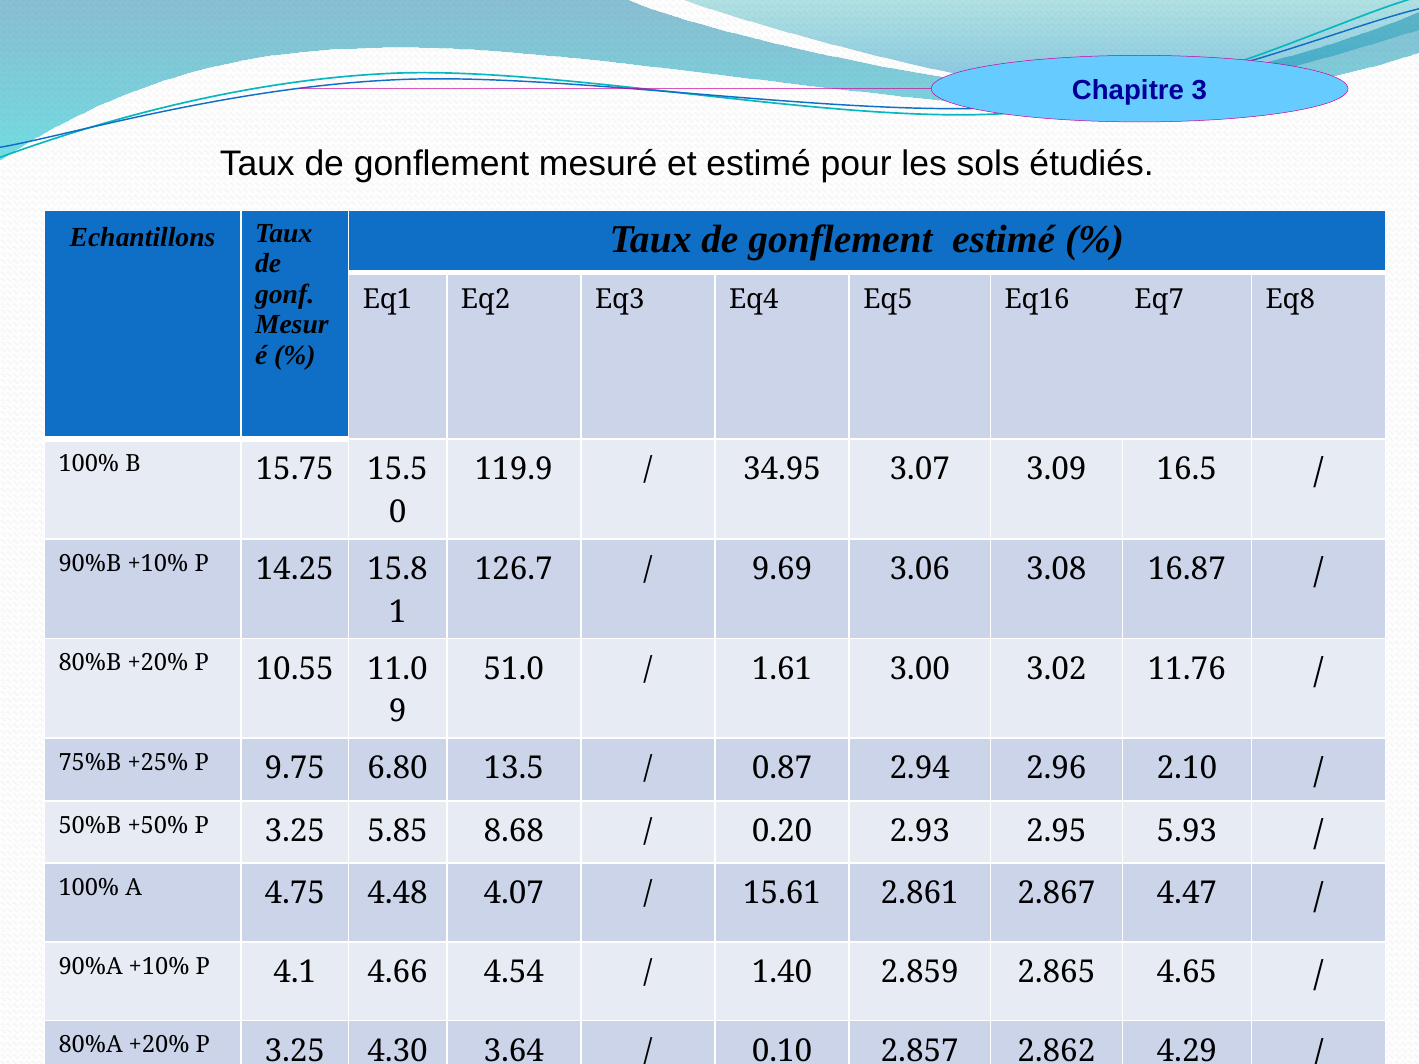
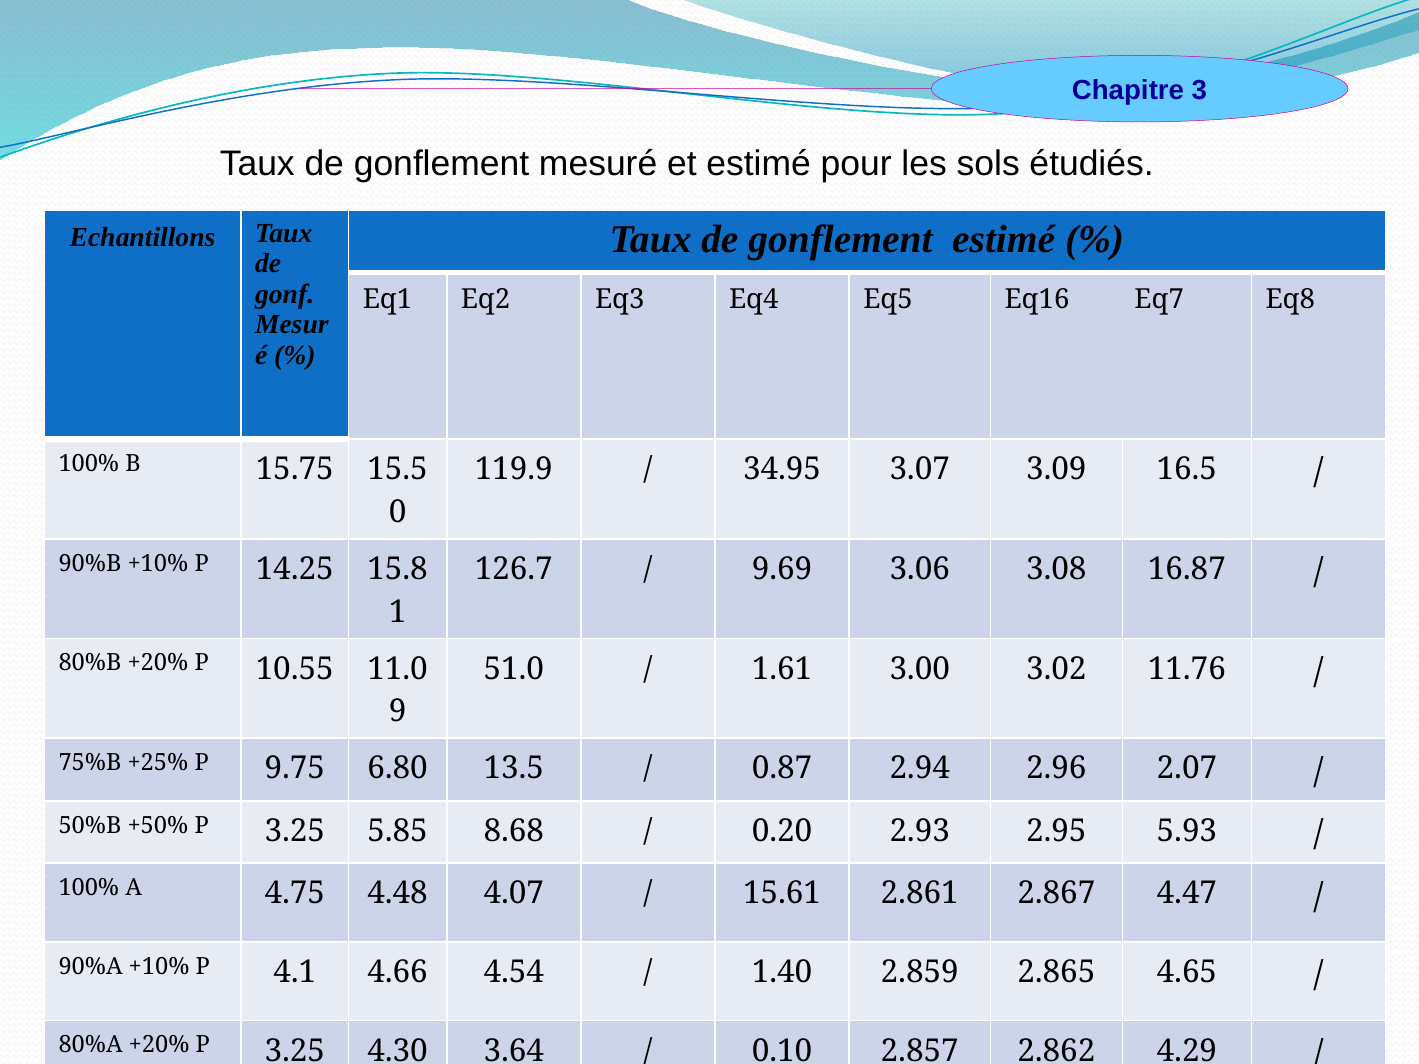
2.10: 2.10 -> 2.07 (1187, 769)
